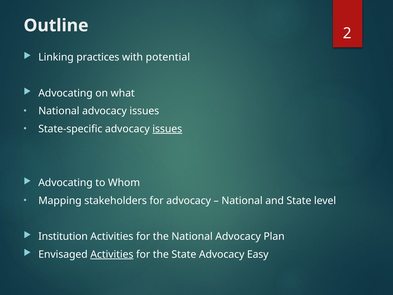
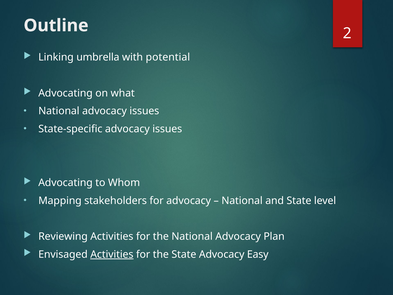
practices: practices -> umbrella (98, 57)
issues underline: present -> none (167, 129)
Institution: Institution -> Reviewing (63, 236)
